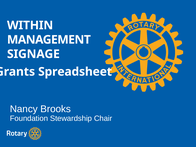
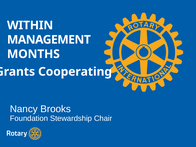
SIGNAGE: SIGNAGE -> MONTHS (33, 54)
Spreadsheet: Spreadsheet -> Cooperating (75, 72)
